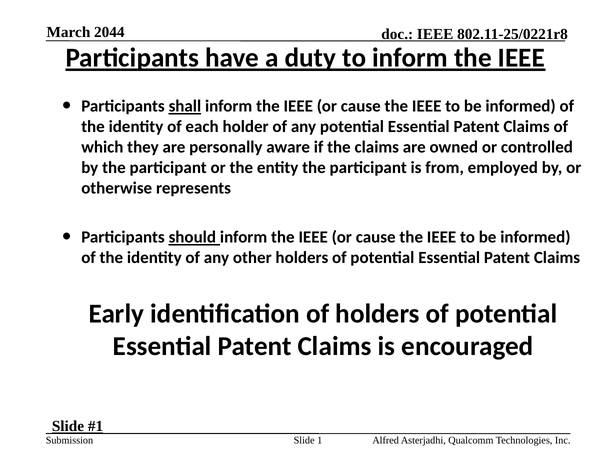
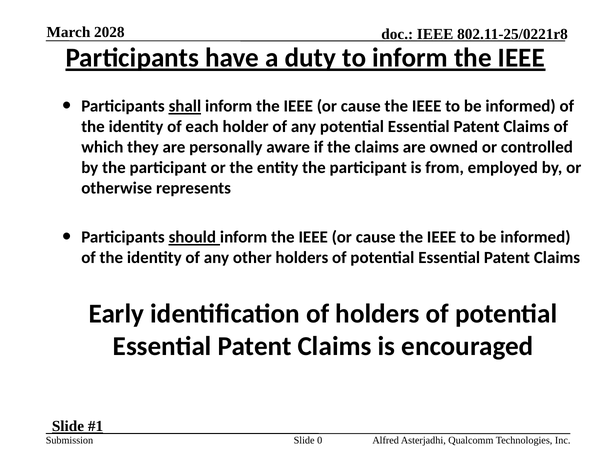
2044: 2044 -> 2028 (109, 32)
1: 1 -> 0 (320, 439)
